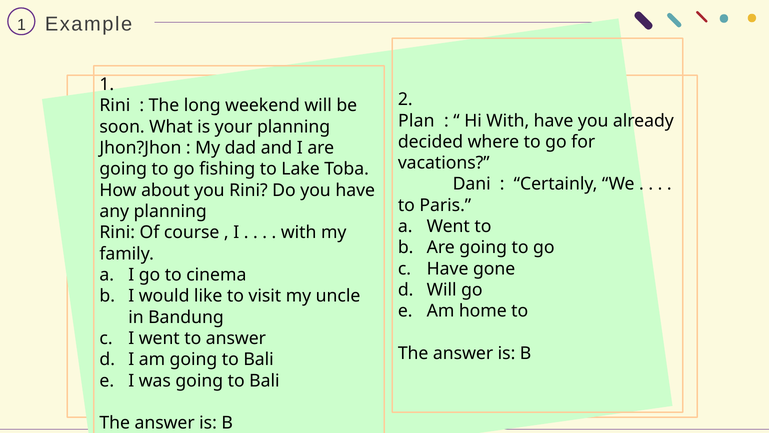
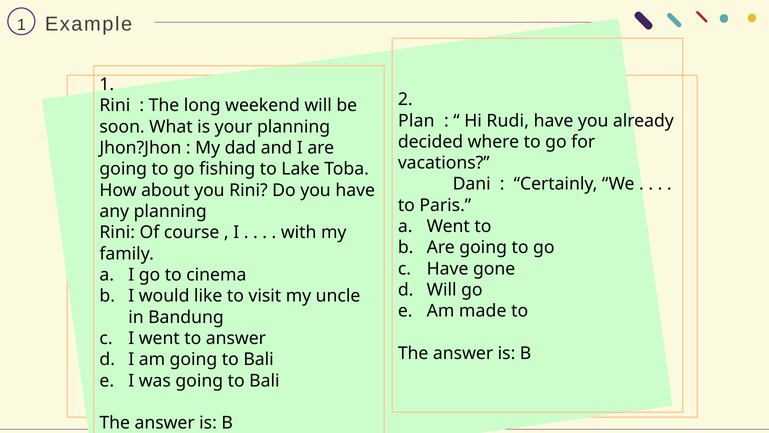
Hi With: With -> Rudi (508, 121)
home: home -> made (483, 311)
